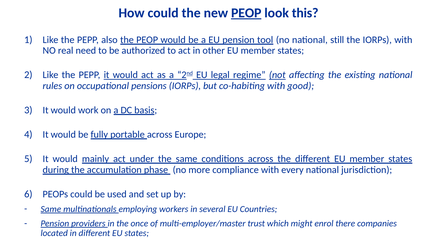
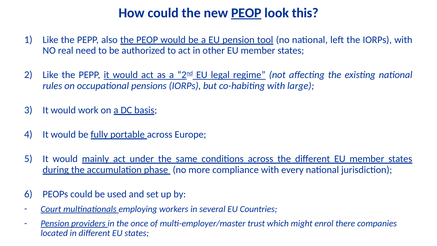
still: still -> left (337, 40)
not underline: present -> none (277, 75)
good: good -> large (301, 86)
Same: Same -> Court (51, 209)
